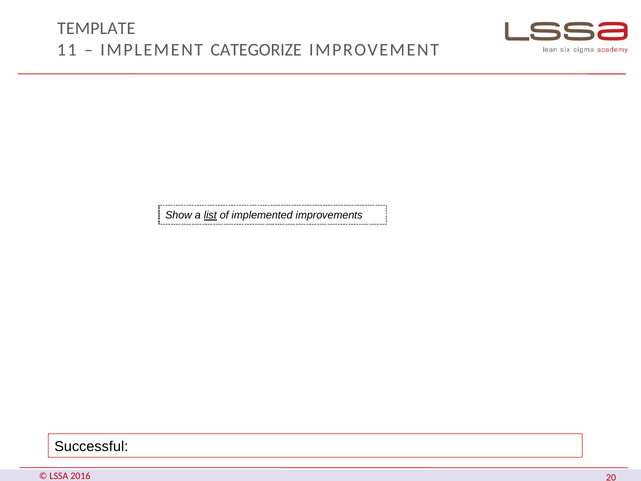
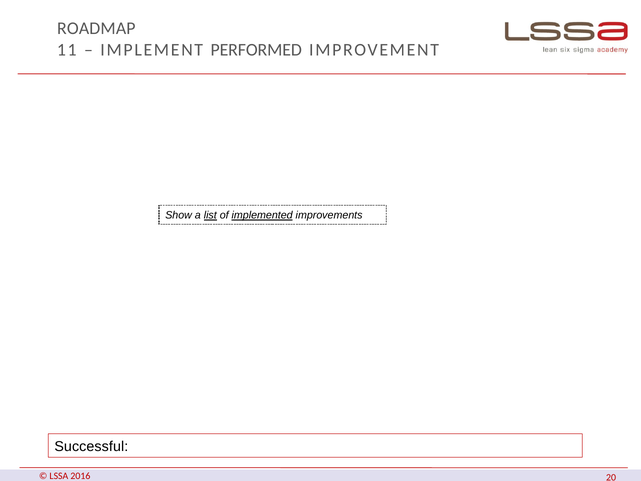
TEMPLATE: TEMPLATE -> ROADMAP (96, 28)
CATEGORIZE: CATEGORIZE -> PERFORMED (256, 50)
implemented underline: none -> present (262, 215)
